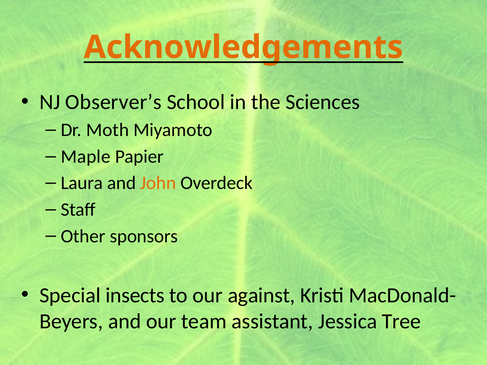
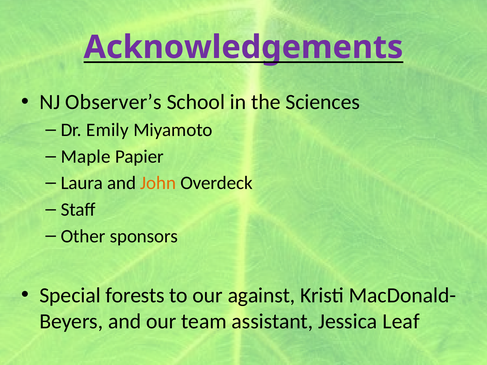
Acknowledgements colour: orange -> purple (243, 47)
Moth: Moth -> Emily (108, 130)
insects: insects -> forests (135, 295)
Tree: Tree -> Leaf (401, 321)
